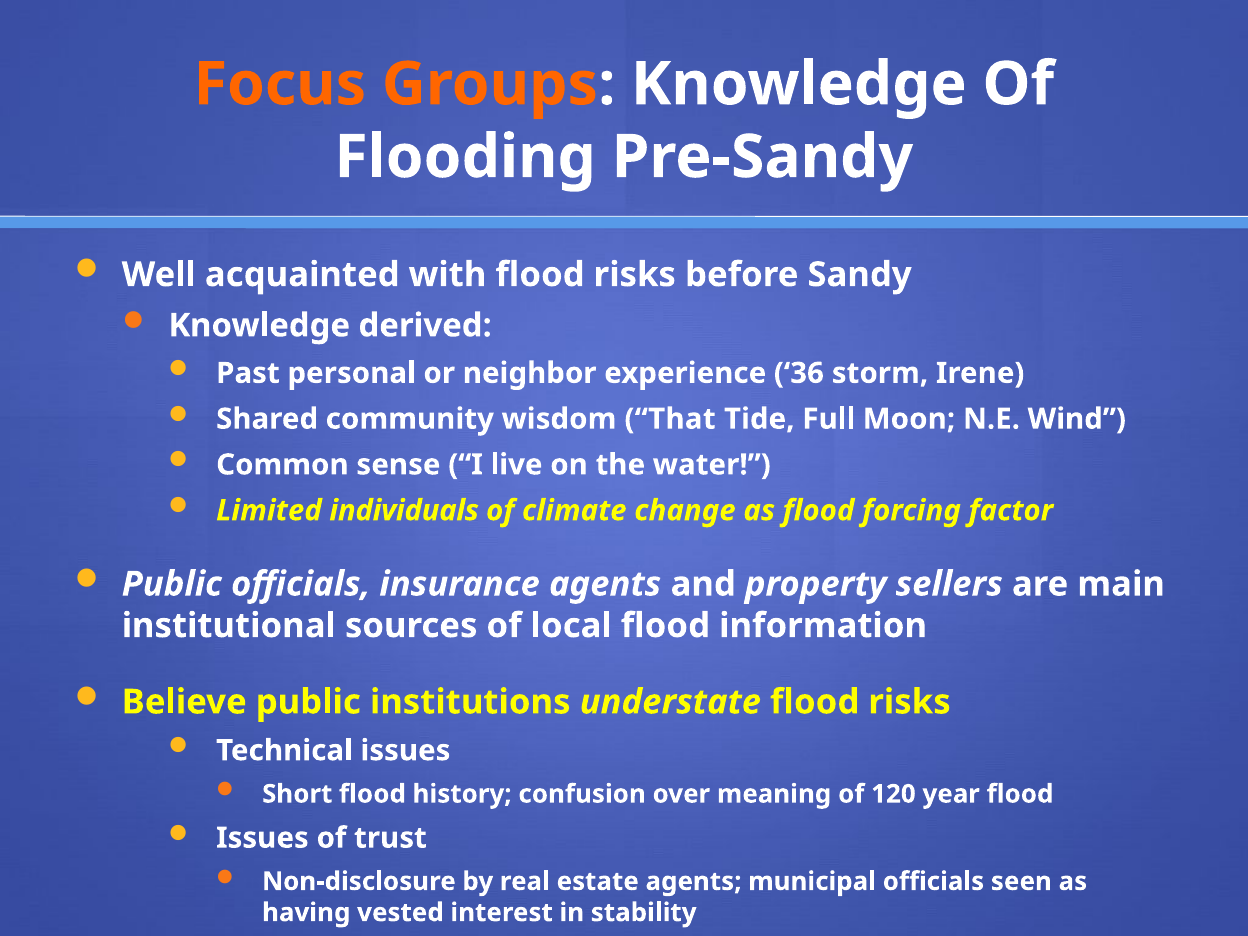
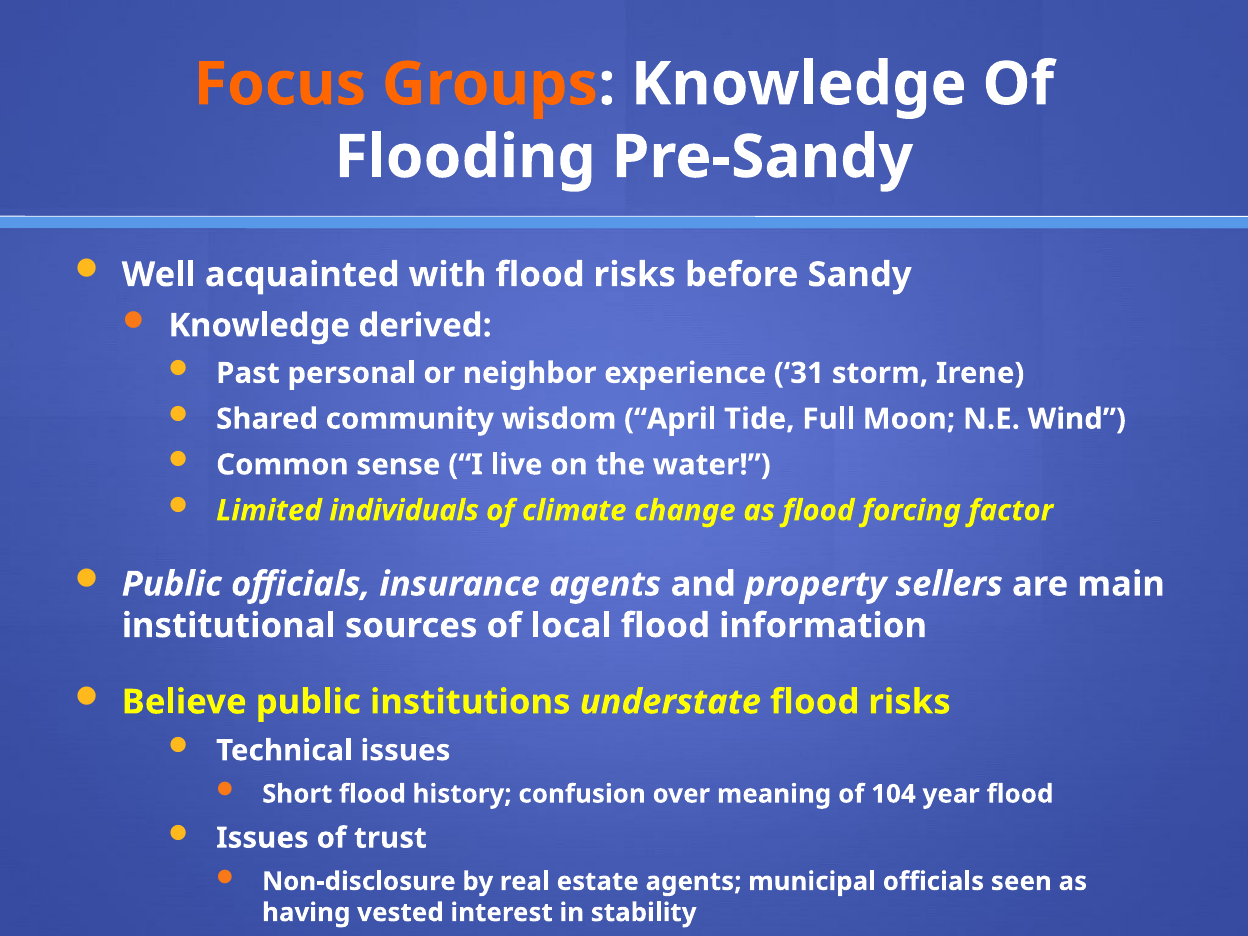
36: 36 -> 31 (799, 373)
That: That -> April (670, 419)
120: 120 -> 104 (893, 794)
